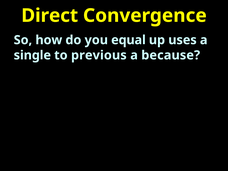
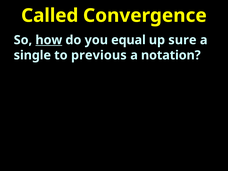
Direct: Direct -> Called (50, 16)
how underline: none -> present (49, 40)
uses: uses -> sure (182, 40)
because: because -> notation (171, 55)
